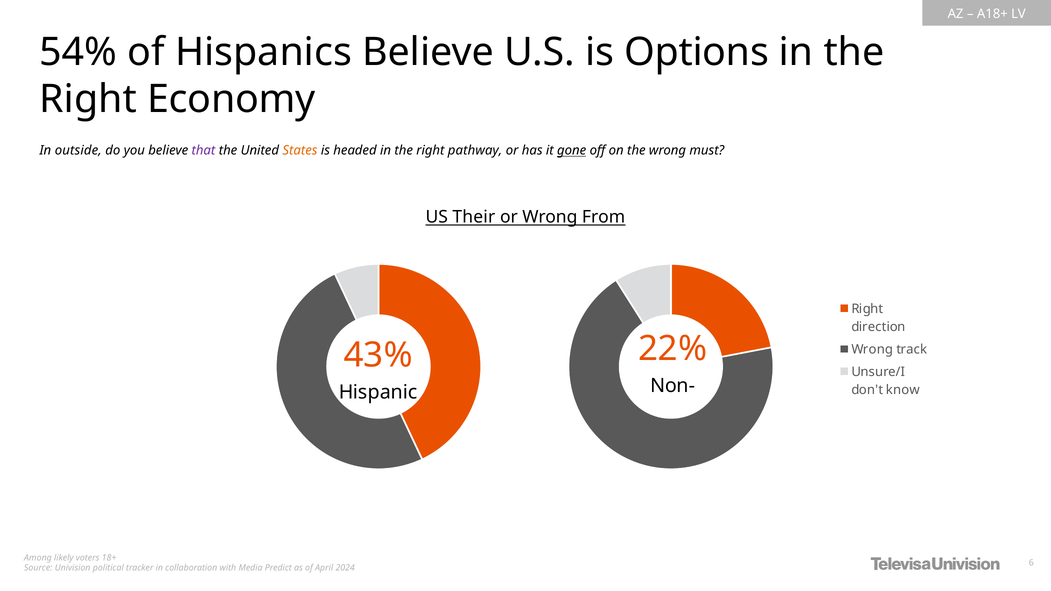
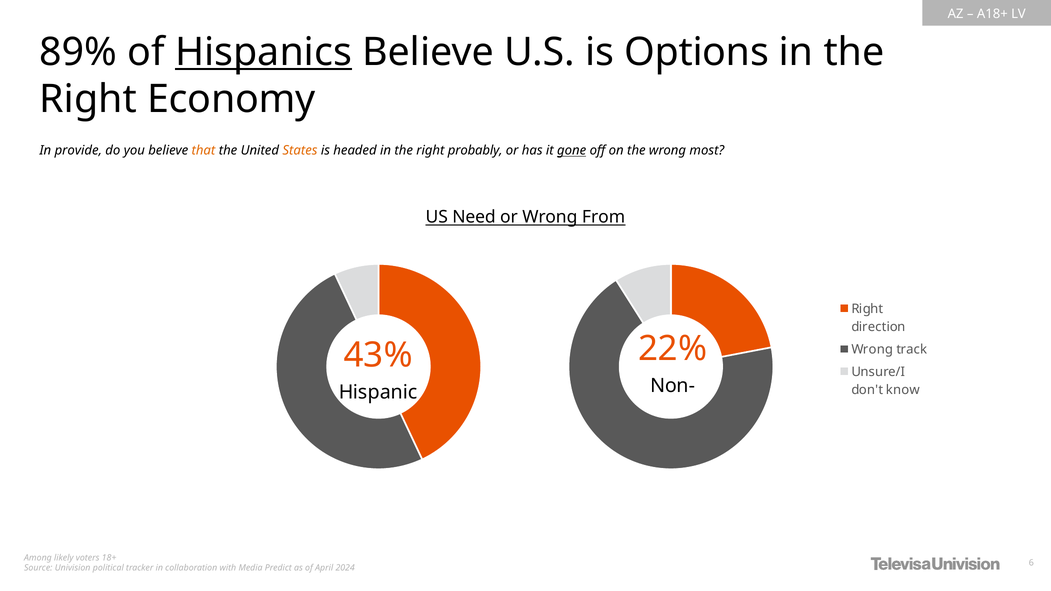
54%: 54% -> 89% (78, 52)
Hispanics underline: none -> present (263, 52)
outside: outside -> provide (78, 151)
that colour: purple -> orange (203, 151)
pathway: pathway -> probably (475, 151)
must: must -> most (707, 151)
Their: Their -> Need (474, 217)
